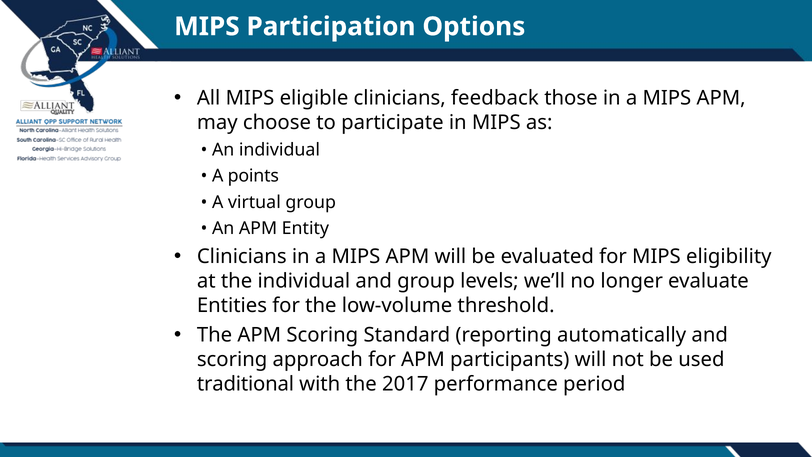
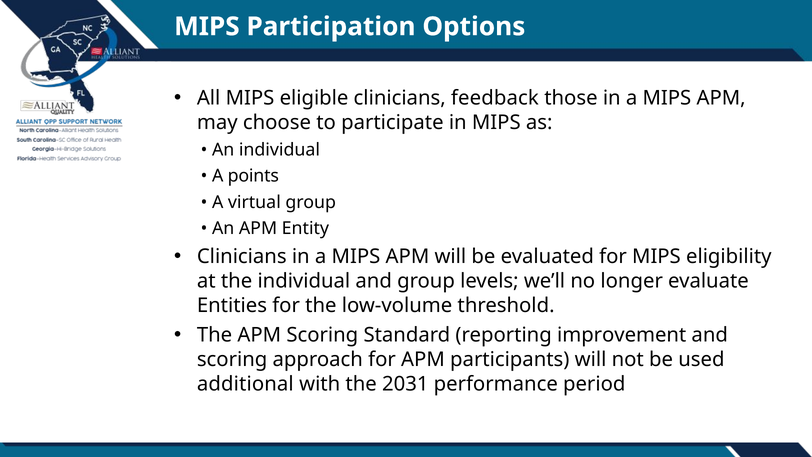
automatically: automatically -> improvement (622, 335)
traditional: traditional -> additional (245, 384)
2017: 2017 -> 2031 (405, 384)
